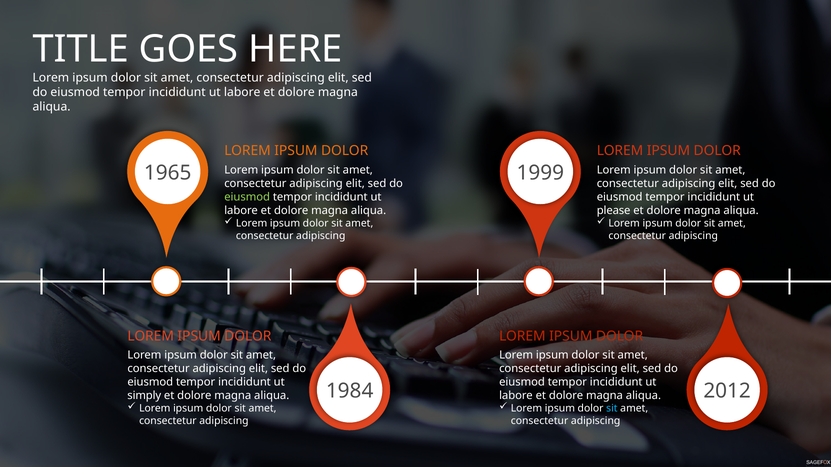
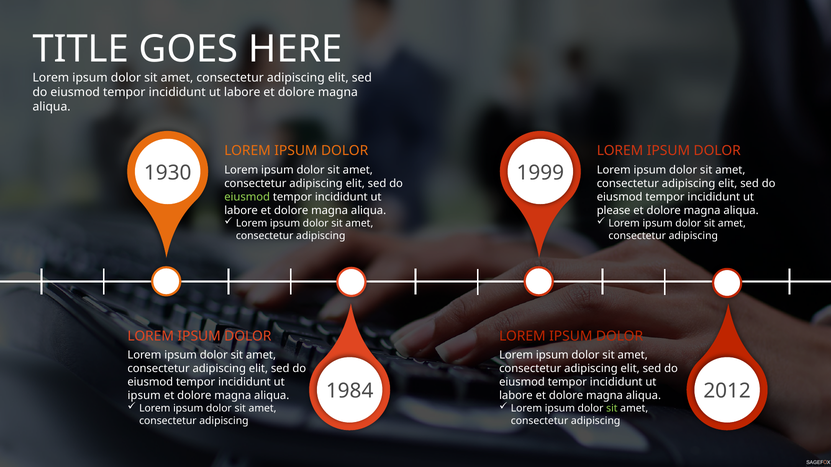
1965: 1965 -> 1930 (168, 173)
simply: simply -> ipsum (144, 396)
sit colour: light blue -> light green (612, 409)
